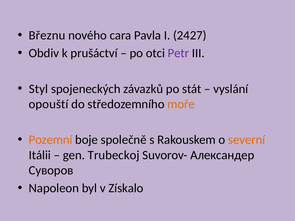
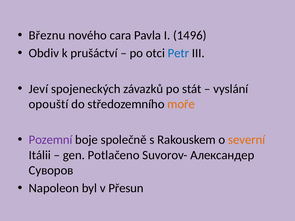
2427: 2427 -> 1496 (190, 35)
Petr colour: purple -> blue (178, 53)
Styl: Styl -> Jeví (38, 89)
Pozemní colour: orange -> purple (51, 140)
Trubeckoj: Trubeckoj -> Potlačeno (114, 155)
Získalo: Získalo -> Přesun (126, 188)
